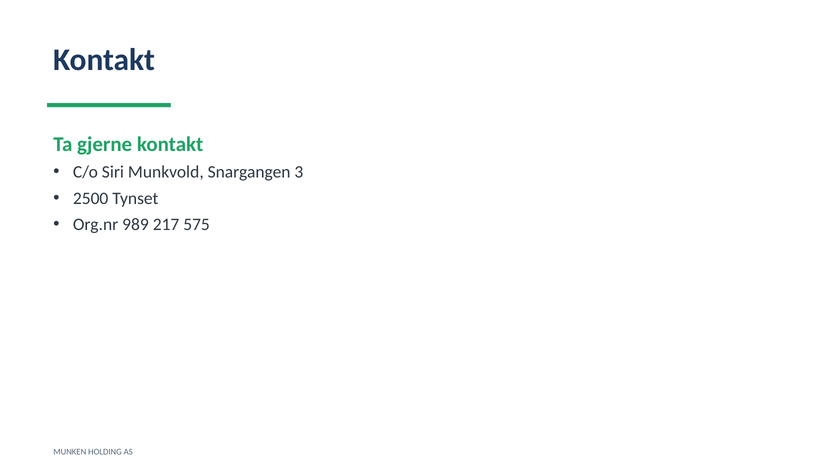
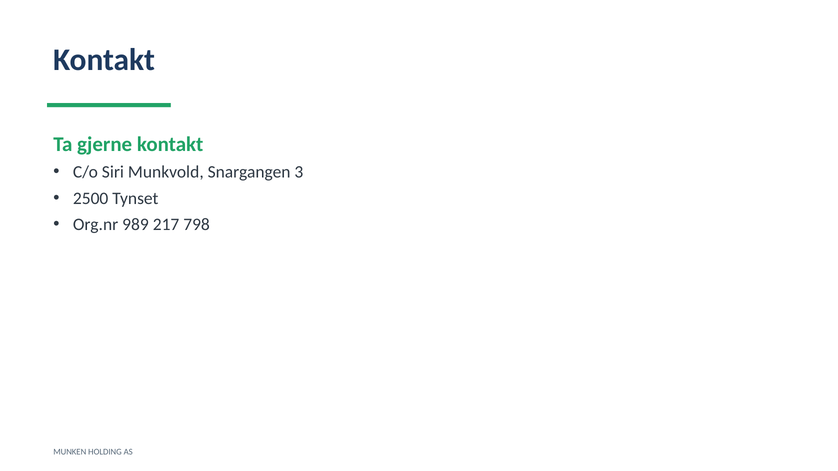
575: 575 -> 798 (197, 225)
